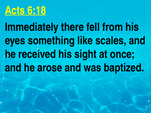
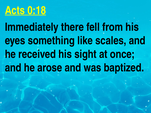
6:18: 6:18 -> 0:18 (37, 11)
